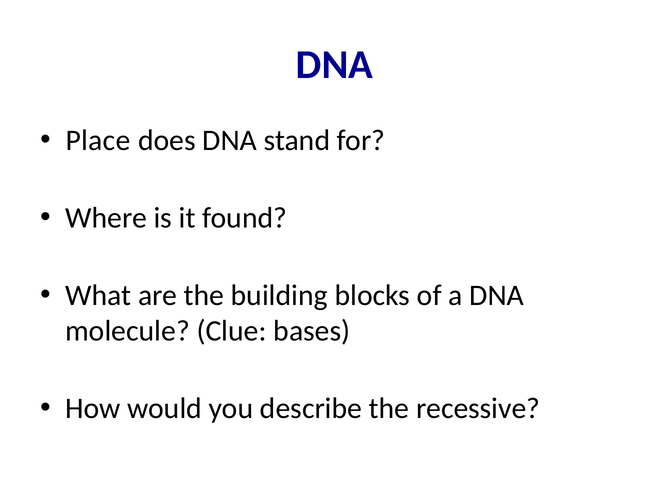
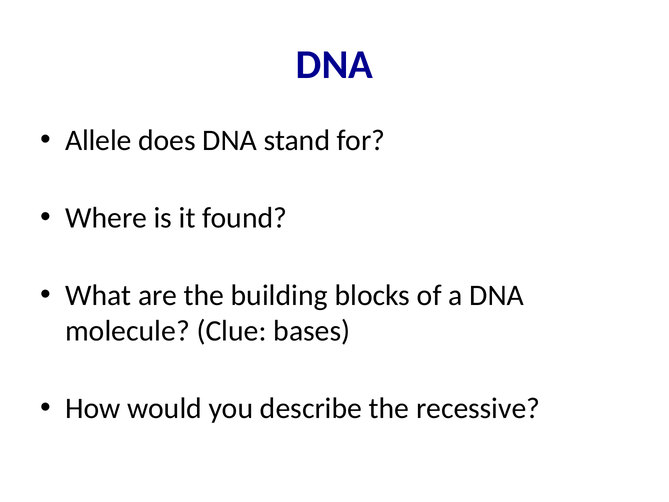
Place: Place -> Allele (98, 140)
